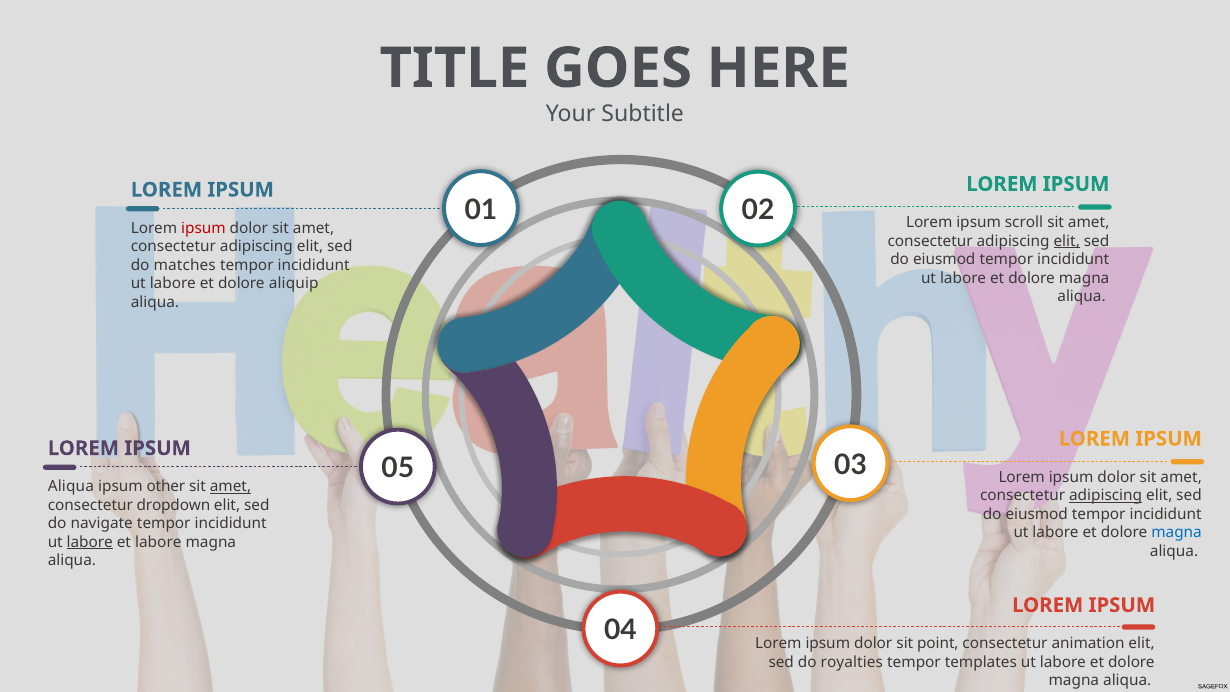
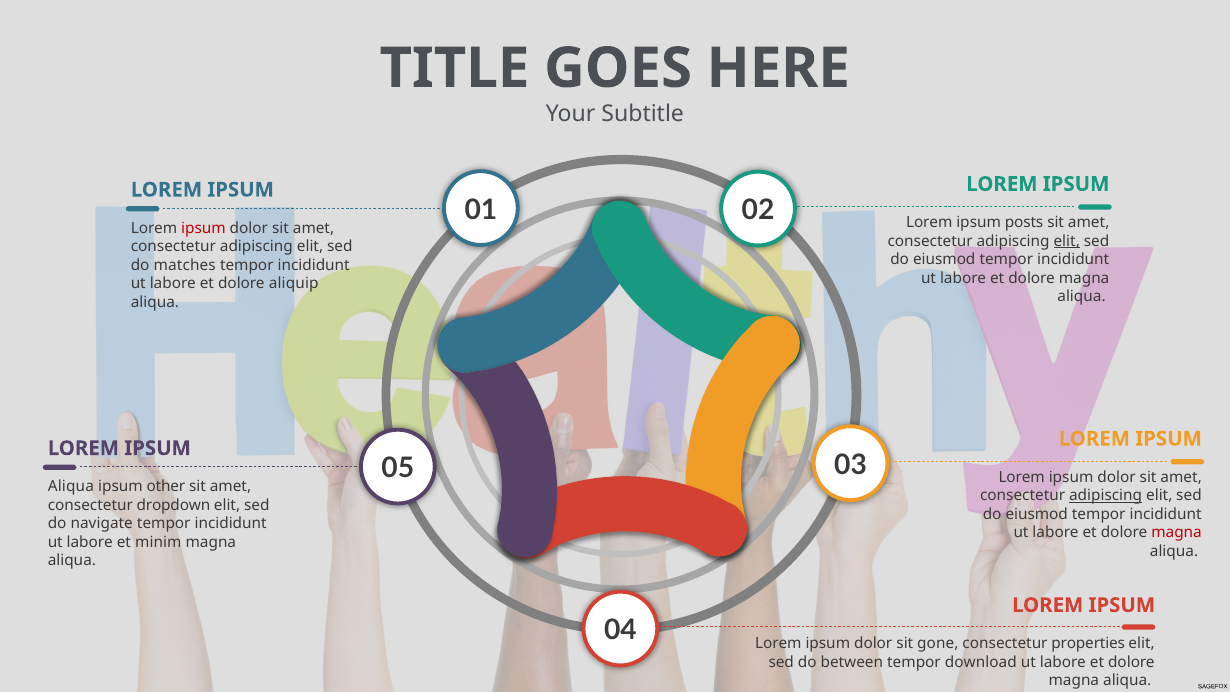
scroll: scroll -> posts (1024, 223)
amet underline: present -> none (230, 487)
magna colour: blue -> red (1177, 533)
labore underline: present -> none (90, 542)
et labore: labore -> minim (158, 542)
point: point -> gone (938, 644)
animation: animation -> properties (1088, 644)
royalties: royalties -> between (852, 662)
templates: templates -> download (981, 662)
